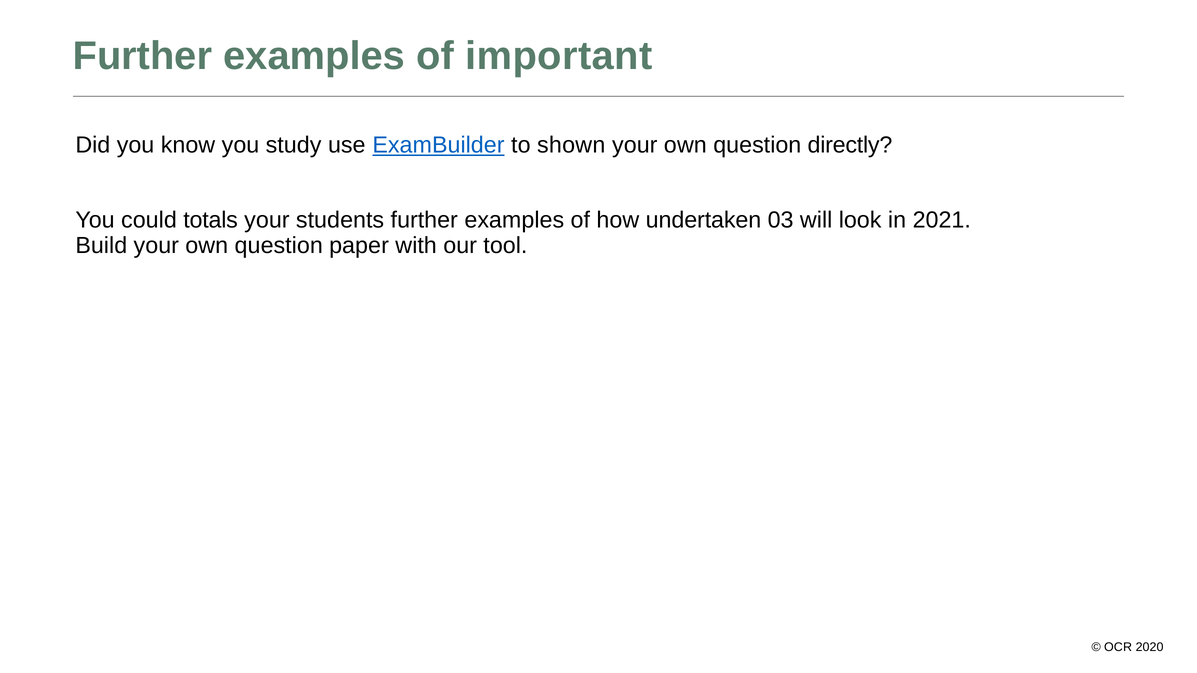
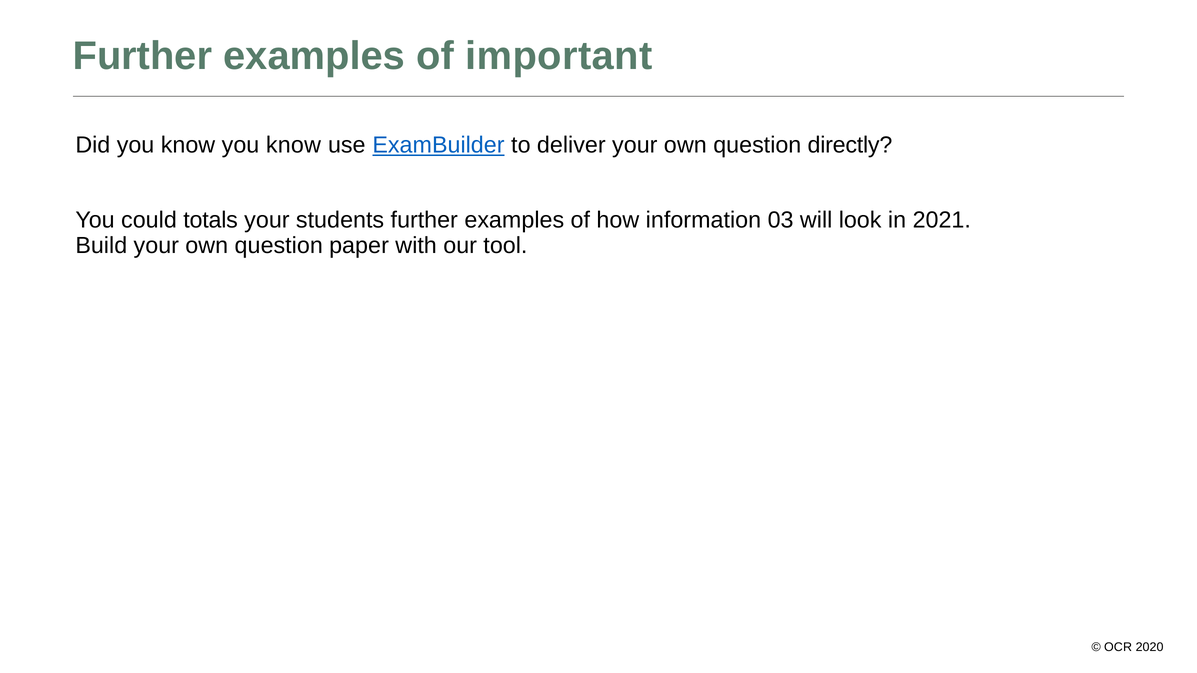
know you study: study -> know (293, 145)
shown: shown -> deliver (571, 145)
undertaken: undertaken -> information (703, 220)
